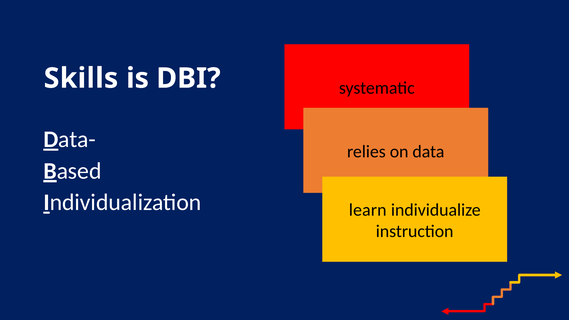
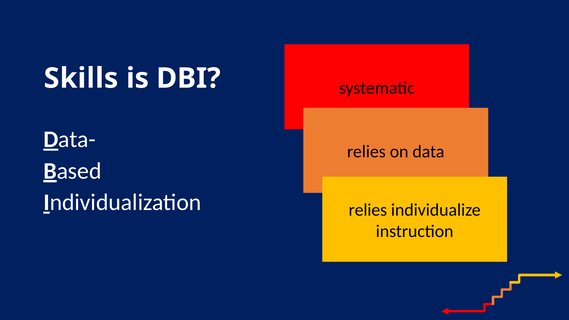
learn: learn -> relies (368, 210)
